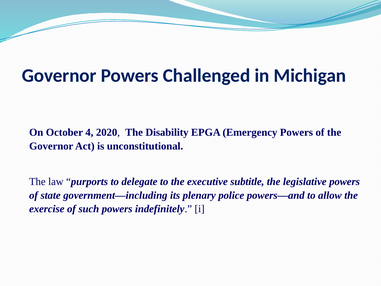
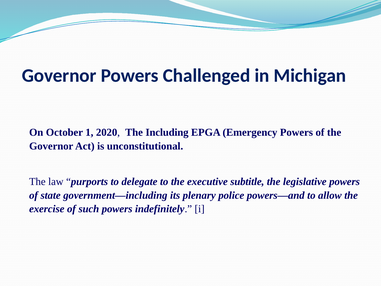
4: 4 -> 1 (89, 132)
Disability: Disability -> Including (167, 132)
